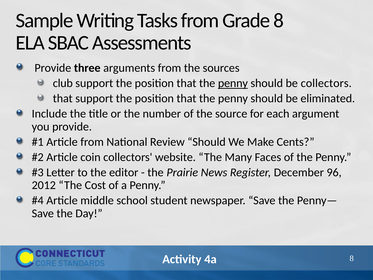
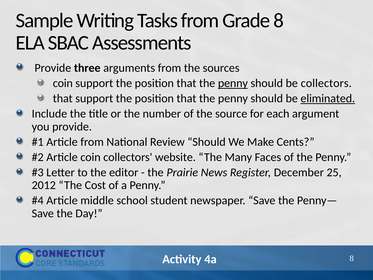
club: club -> coin (63, 83)
eliminated underline: none -> present (328, 98)
96: 96 -> 25 (334, 172)
